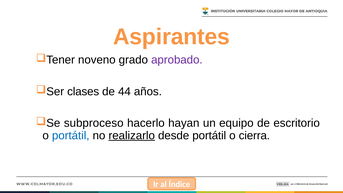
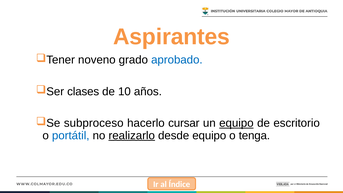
aprobado colour: purple -> blue (177, 60)
44: 44 -> 10 (124, 92)
hayan: hayan -> cursar (184, 123)
equipo underline: none -> present (236, 123)
desde portátil: portátil -> equipo (209, 135)
cierra: cierra -> tenga (254, 135)
